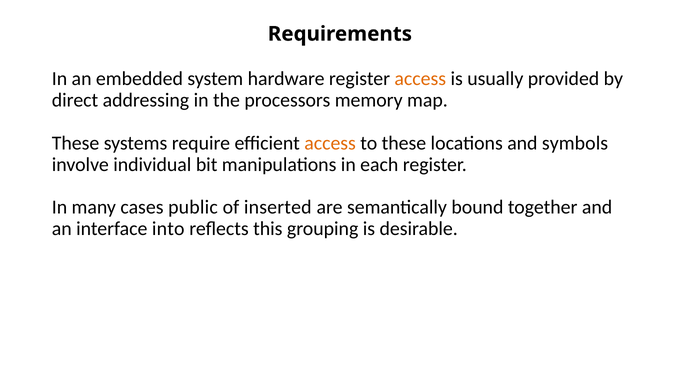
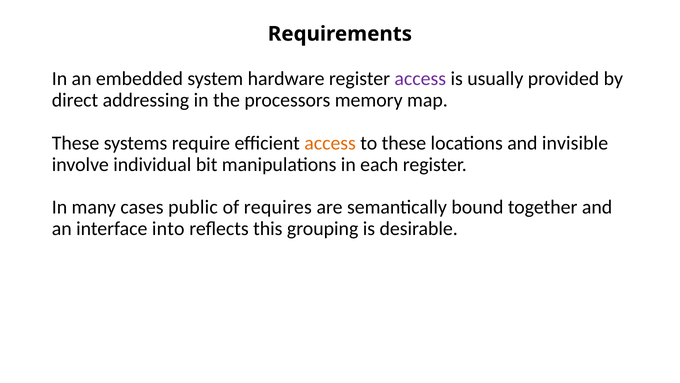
access colour: orange -> purple (420, 79)
symbols: symbols -> invisible (575, 143)
inserted: inserted -> requires (278, 207)
